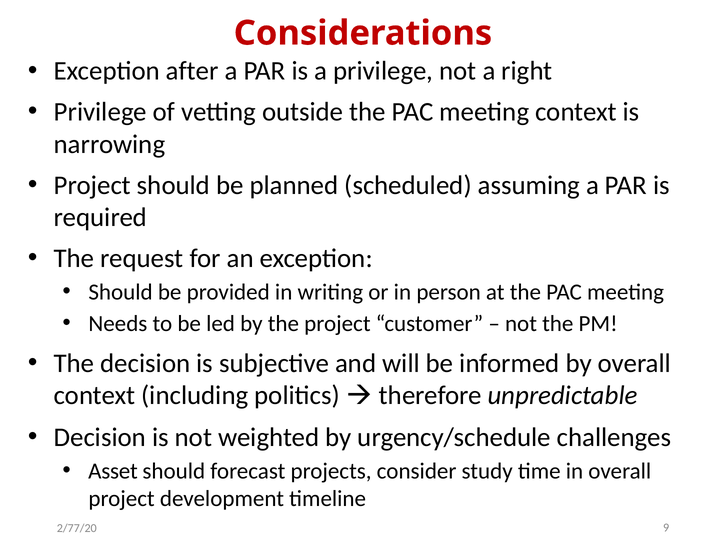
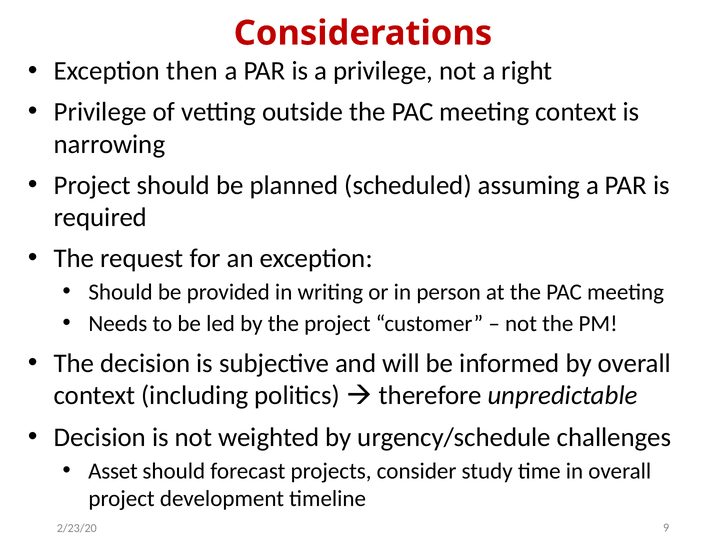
after: after -> then (192, 71)
2/77/20: 2/77/20 -> 2/23/20 (77, 528)
